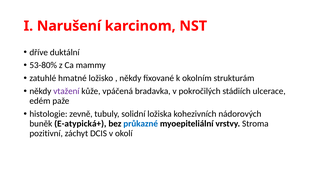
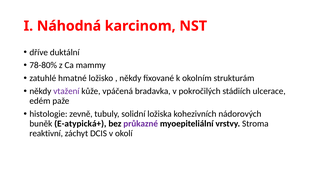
Narušení: Narušení -> Náhodná (69, 26)
53-80%: 53-80% -> 78-80% (43, 65)
průkazné colour: blue -> purple (141, 124)
pozitivní: pozitivní -> reaktivní (46, 134)
